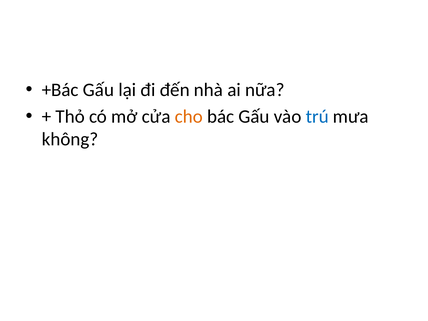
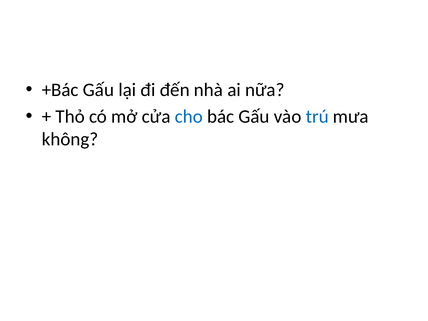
cho colour: orange -> blue (189, 116)
